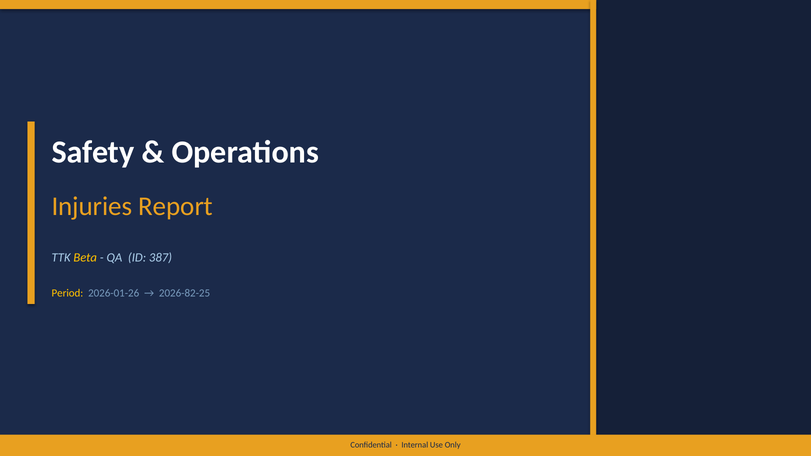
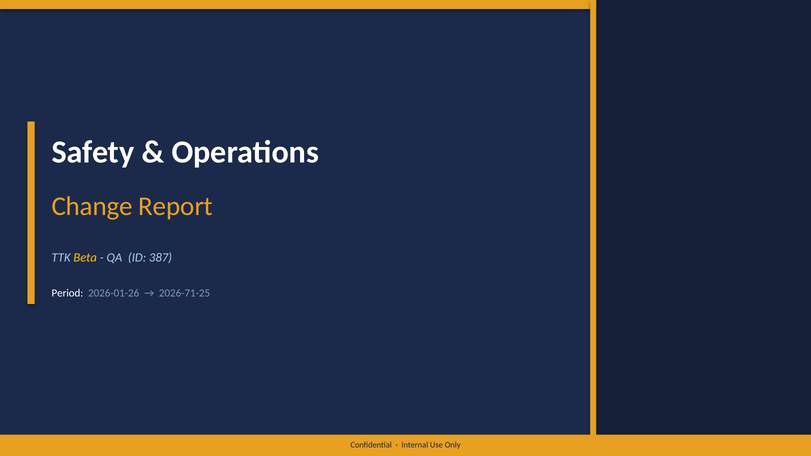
Injuries: Injuries -> Change (92, 207)
Period colour: yellow -> white (67, 293)
2026-82-25: 2026-82-25 -> 2026-71-25 (185, 293)
